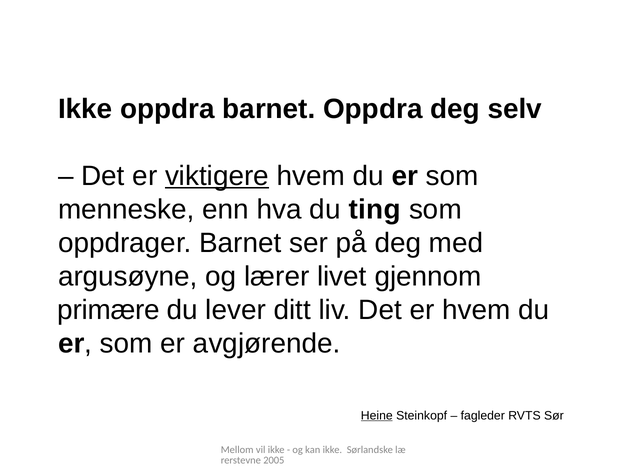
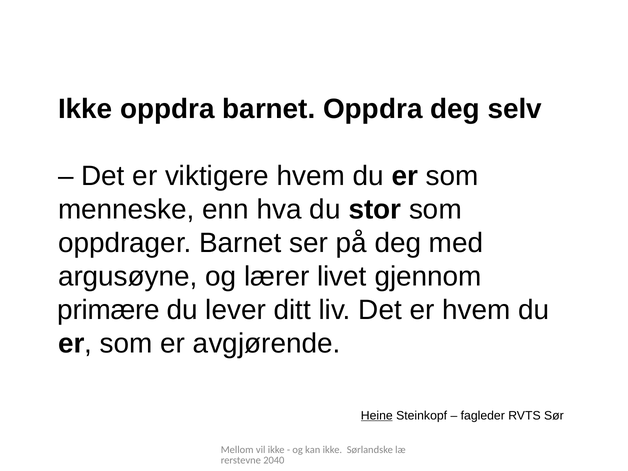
viktigere underline: present -> none (217, 176)
ting: ting -> stor (375, 209)
2005: 2005 -> 2040 (274, 460)
